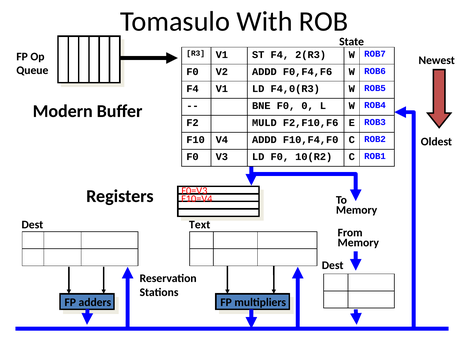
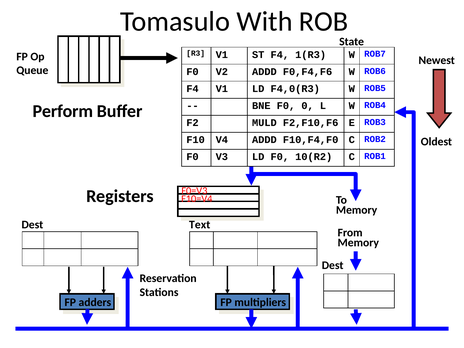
2(R3: 2(R3 -> 1(R3 (311, 55)
Modern: Modern -> Perform (63, 111)
